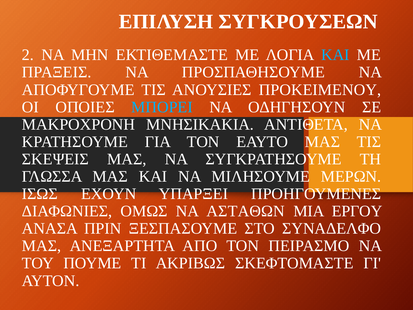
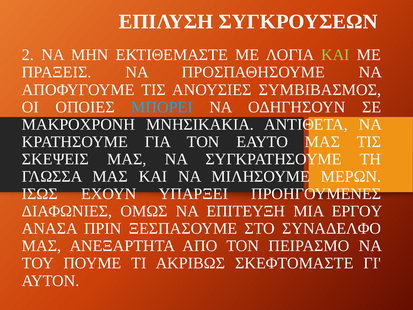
ΚΑΙ colour: light blue -> light green (335, 55)
ΠΡΟΚΕΙΜΕΝΟΥ: ΠΡΟΚΕΙΜΕΝΟΥ -> ΣΥΜΒΙΒΑΣΜΟΣ (320, 90)
ΑΣΤΑΘΩΝ: ΑΣΤΑΘΩΝ -> ΕΠΙΤΕΥΞΗ (246, 211)
